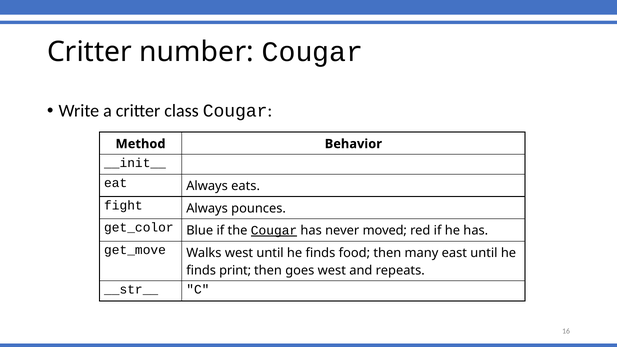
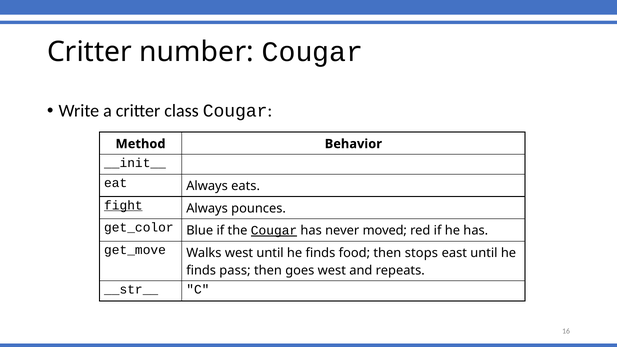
fight underline: none -> present (123, 205)
many: many -> stops (421, 253)
print: print -> pass (235, 271)
